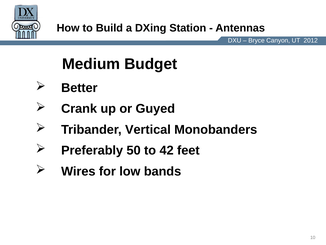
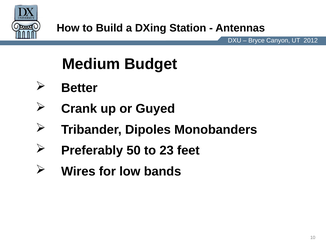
Vertical: Vertical -> Dipoles (148, 129)
42: 42 -> 23 (167, 150)
